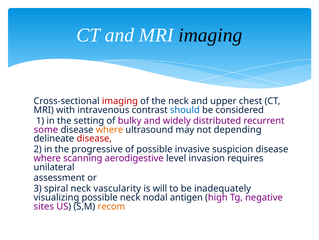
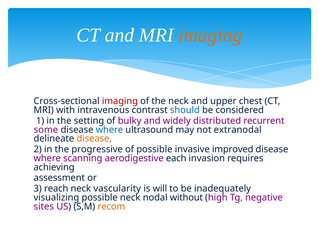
imaging colour: black -> orange (210, 35)
where colour: orange -> blue (109, 129)
depending: depending -> extranodal (238, 129)
disease colour: red -> orange (94, 138)
suspicion: suspicion -> improved (233, 149)
level: level -> each (176, 158)
unilateral: unilateral -> achieving (54, 167)
spiral: spiral -> reach (56, 188)
antigen: antigen -> without (186, 197)
